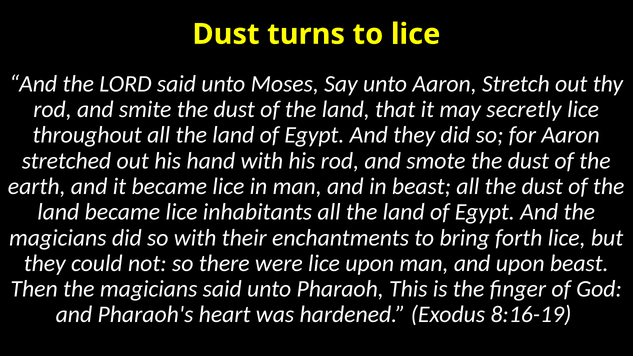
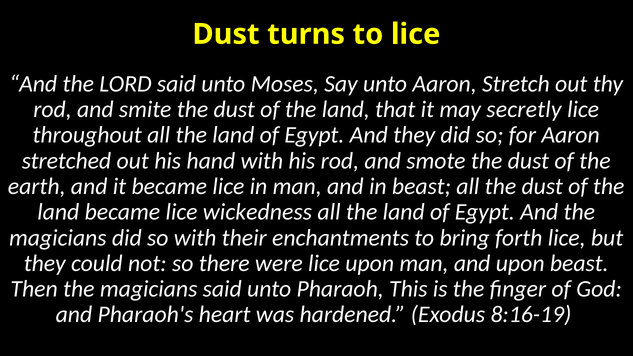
inhabitants: inhabitants -> wickedness (257, 212)
